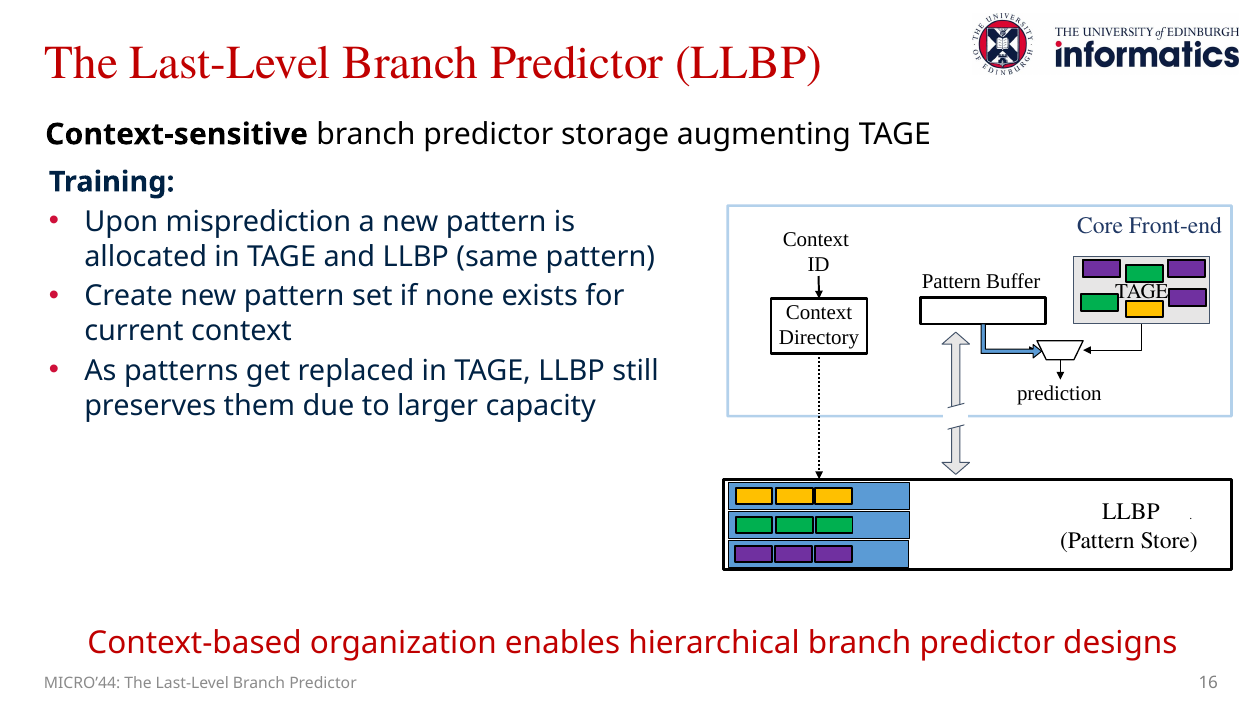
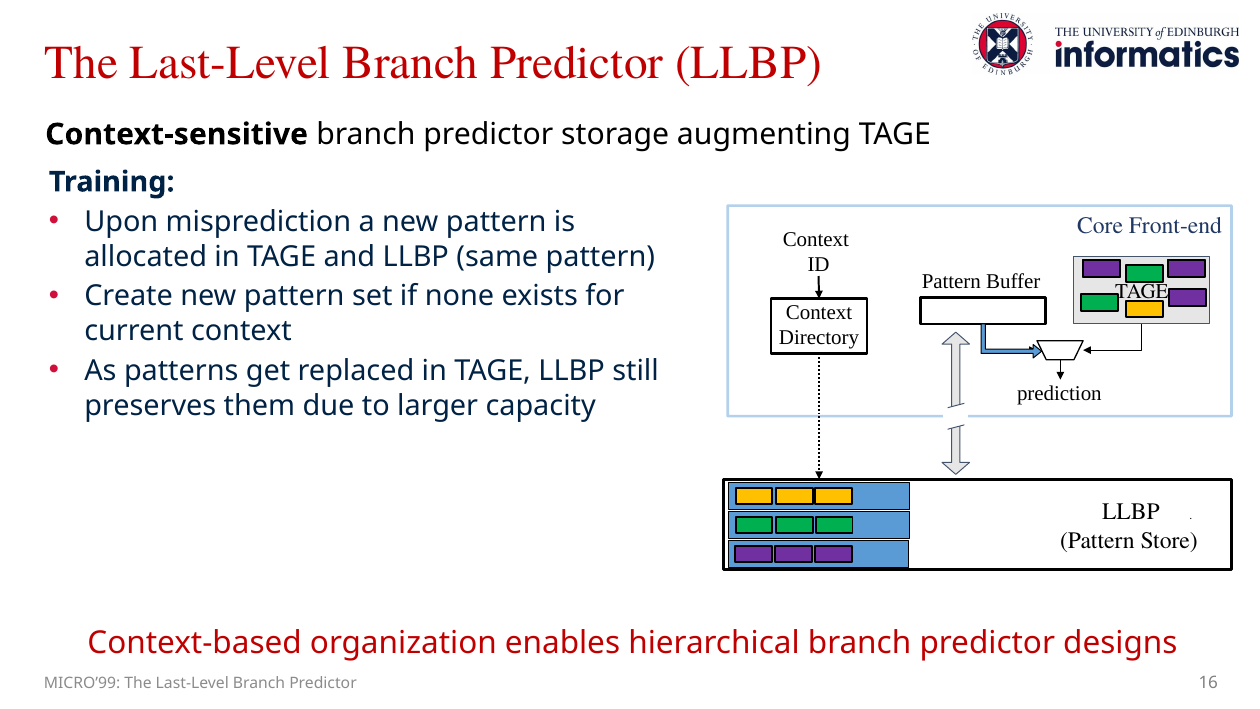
MICRO’44: MICRO’44 -> MICRO’99 (82, 683)
